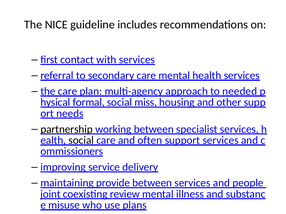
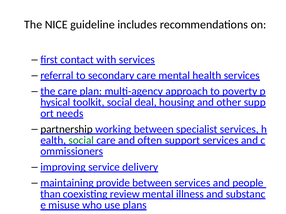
needed: needed -> poverty (240, 91)
formal: formal -> toolkit (89, 103)
miss: miss -> deal (146, 103)
social colour: black -> green (81, 141)
joint: joint -> than (50, 194)
